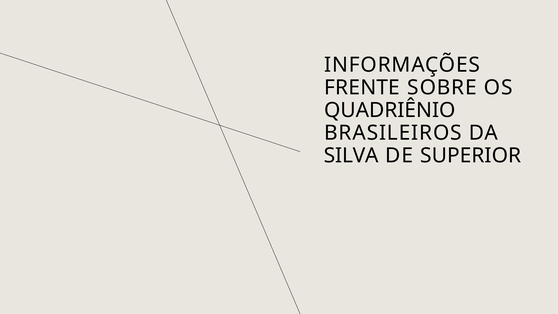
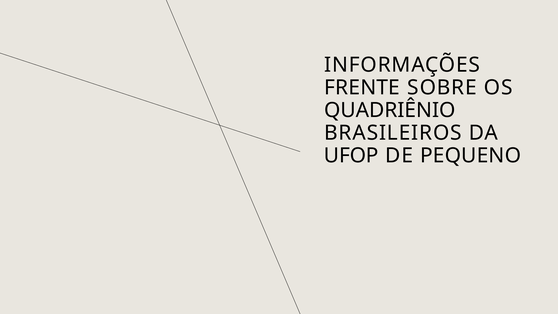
SILVA: SILVA -> UFOP (351, 155)
SUPERIOR: SUPERIOR -> PEQUENO (471, 155)
